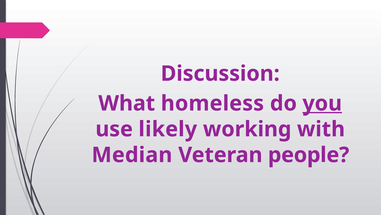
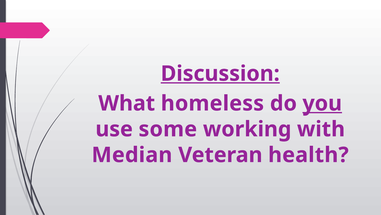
Discussion underline: none -> present (220, 73)
likely: likely -> some (168, 129)
people: people -> health (308, 155)
